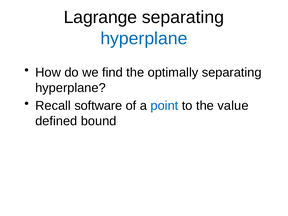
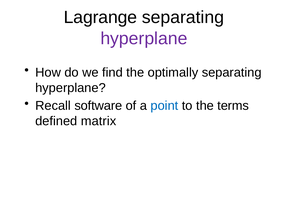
hyperplane colour: blue -> purple (144, 38)
value: value -> terms (233, 106)
bound: bound -> matrix (99, 121)
